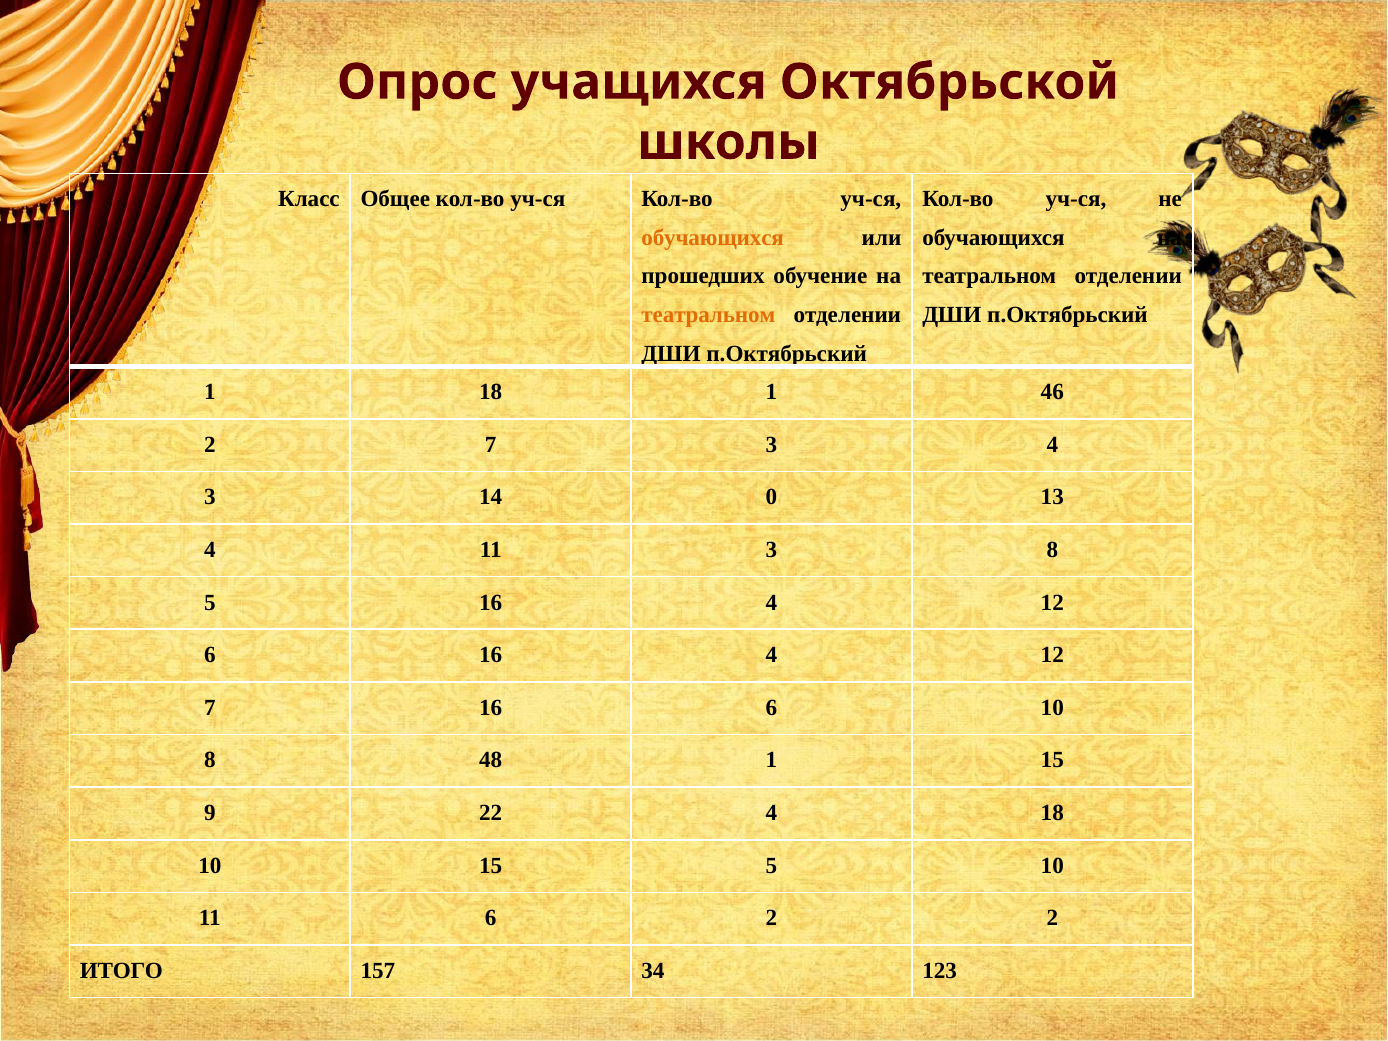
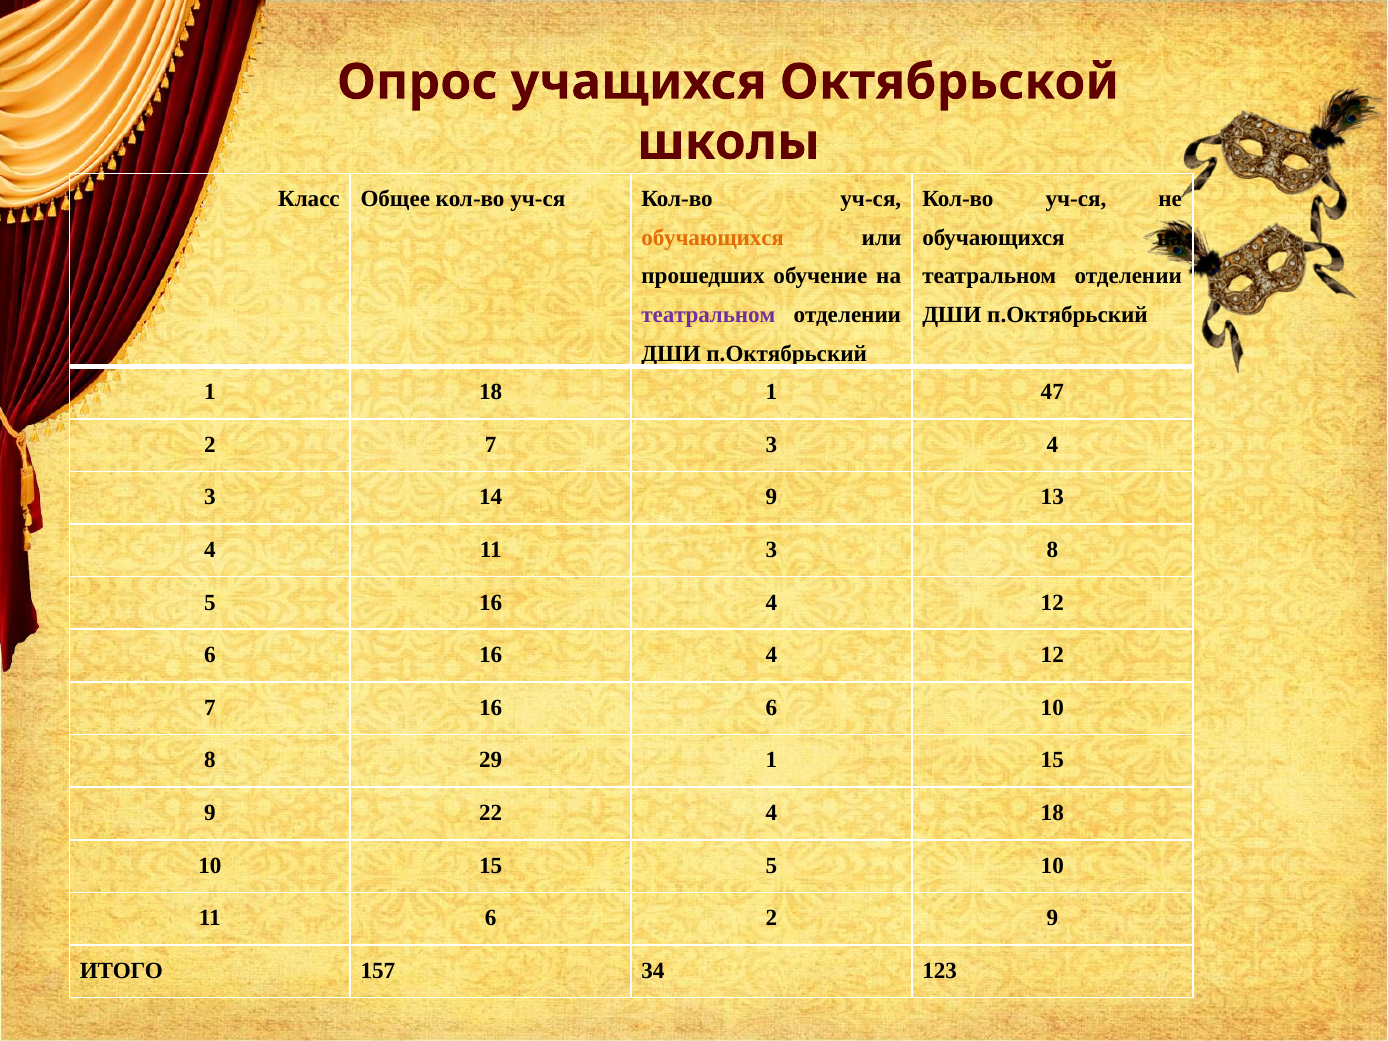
театральном colour: orange -> purple (708, 315)
46: 46 -> 47 (1052, 392)
14 0: 0 -> 9 (771, 497)
48: 48 -> 29 (491, 760)
2 2: 2 -> 9 (1052, 918)
